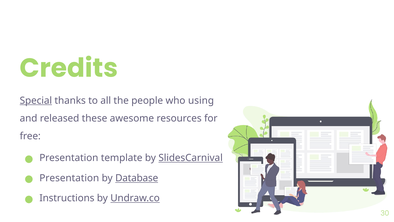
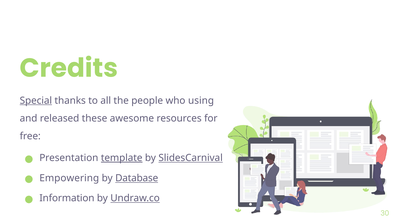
template underline: none -> present (122, 158)
Presentation: Presentation -> Empowering (69, 178)
Instructions: Instructions -> Information (67, 198)
